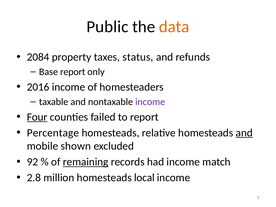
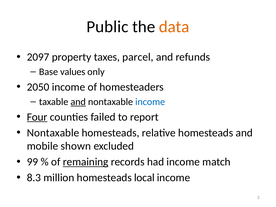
2084: 2084 -> 2097 (38, 57)
status: status -> parcel (138, 57)
Base report: report -> values (73, 72)
2016: 2016 -> 2050 (38, 87)
and underline: none -> present (78, 102)
income colour: purple -> blue (150, 102)
Percentage: Percentage -> Nontaxable (53, 133)
and underline: present -> none (244, 133)
92: 92 -> 99 (33, 162)
2.8: 2.8 -> 8.3 (34, 178)
